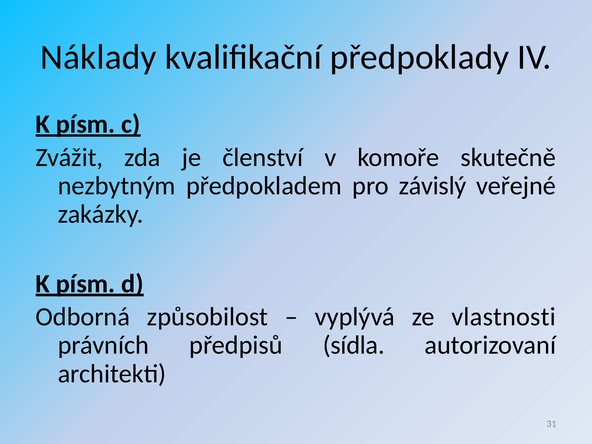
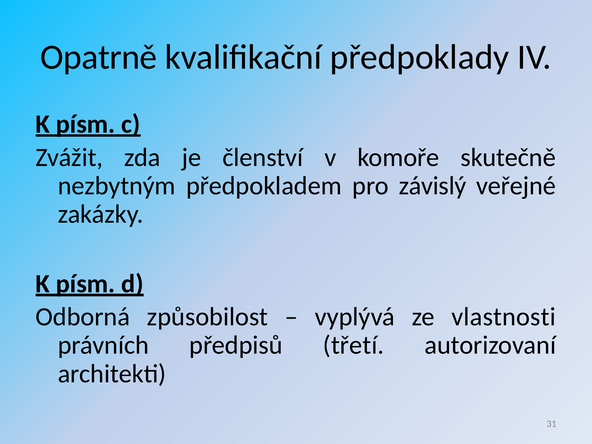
Náklady: Náklady -> Opatrně (99, 57)
sídla: sídla -> třetí (354, 345)
